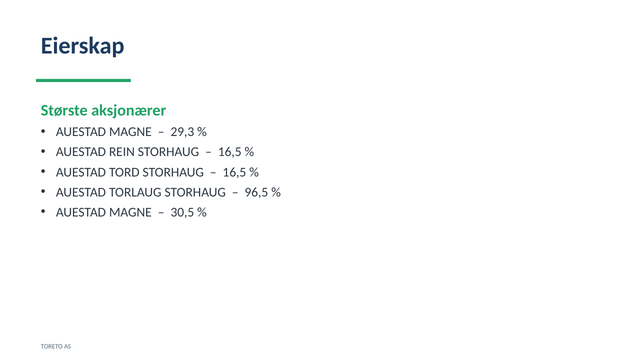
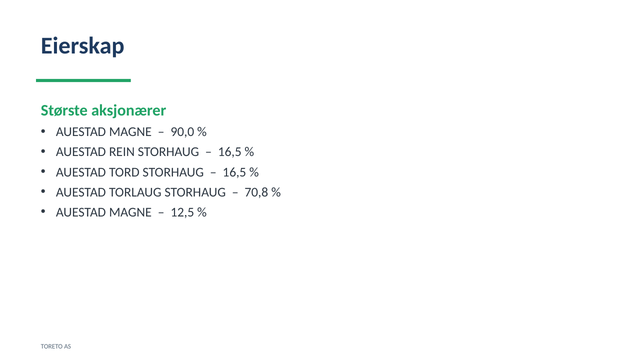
29,3: 29,3 -> 90,0 (182, 132)
96,5: 96,5 -> 70,8 (256, 192)
30,5: 30,5 -> 12,5 (182, 212)
